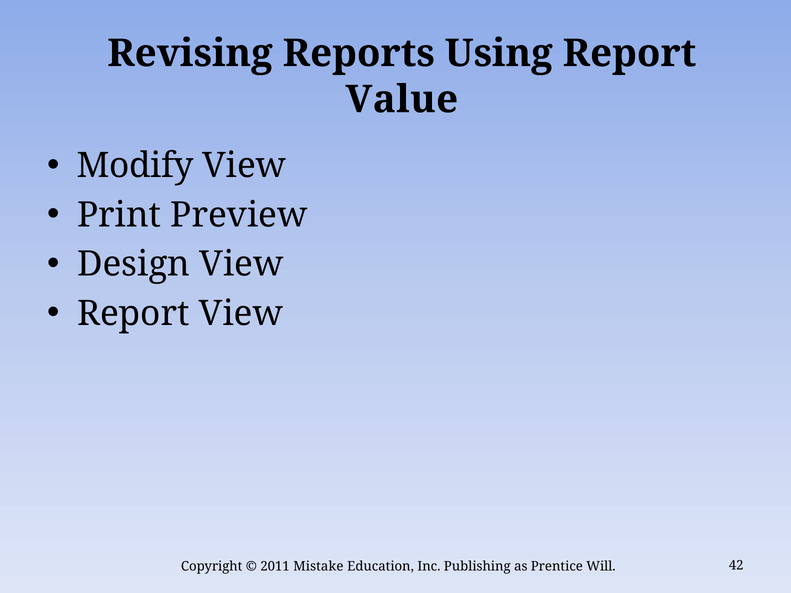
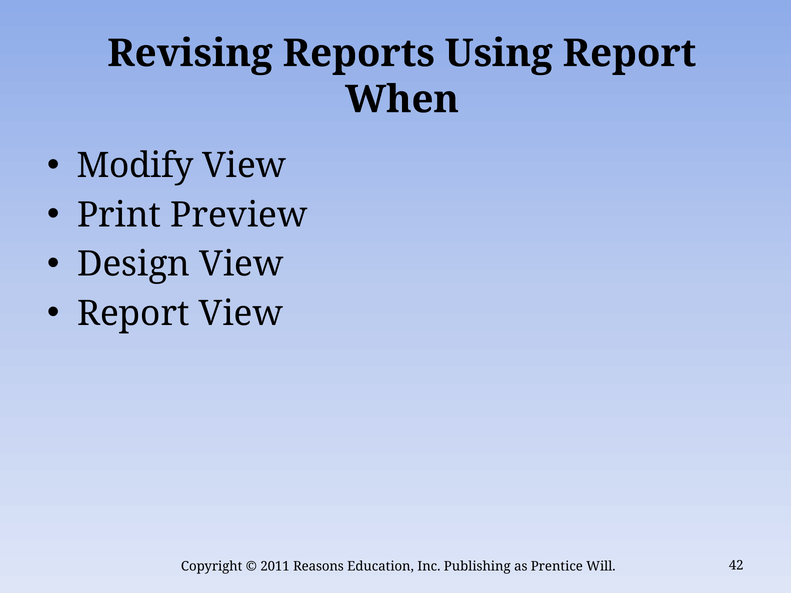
Value: Value -> When (402, 100)
Mistake: Mistake -> Reasons (318, 567)
